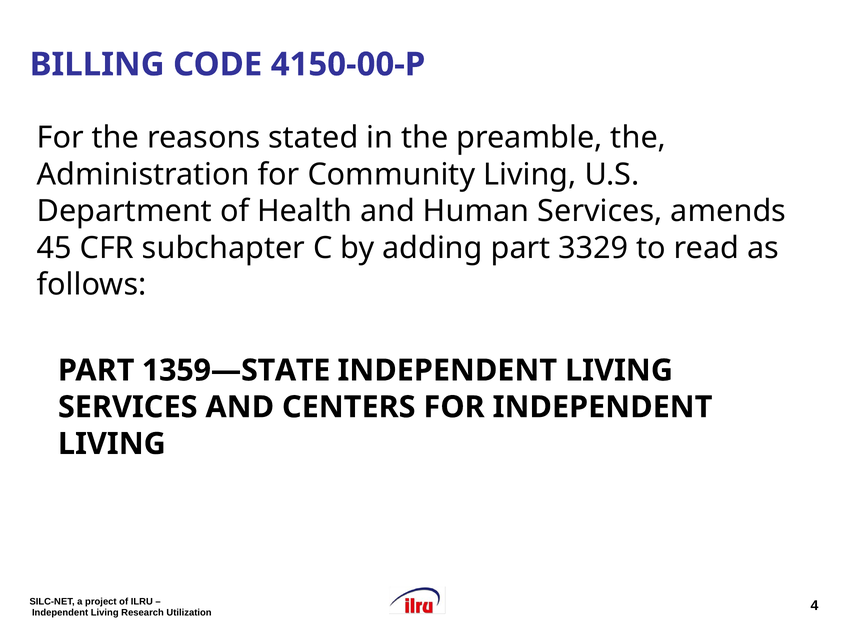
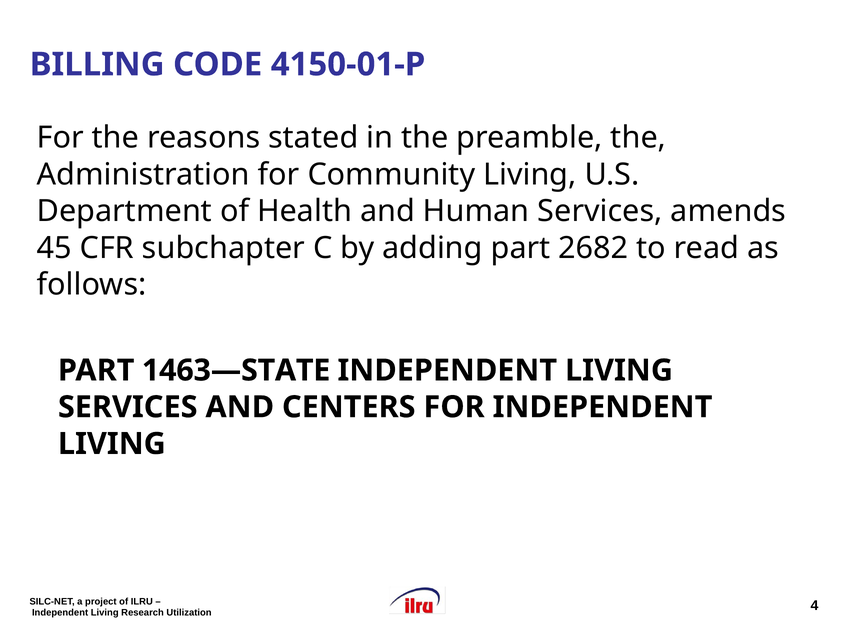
4150-00-P: 4150-00-P -> 4150-01-P (348, 64)
3329: 3329 -> 2682 (593, 248)
1359—STATE: 1359—STATE -> 1463—STATE (236, 370)
